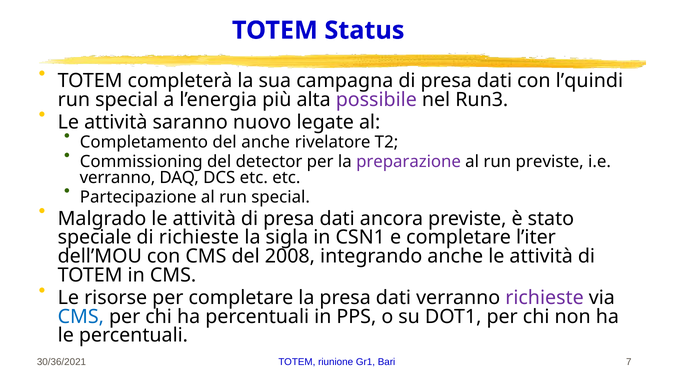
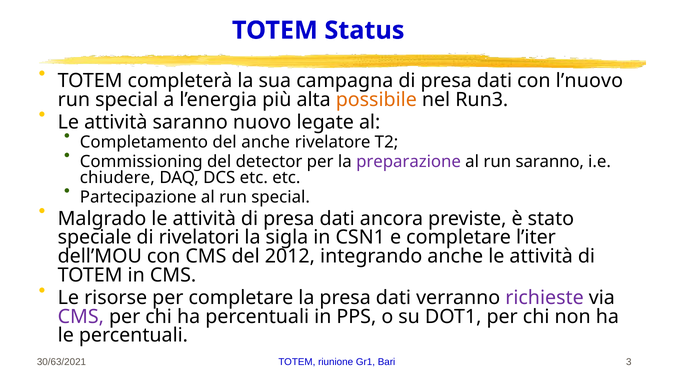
l’quindi: l’quindi -> l’nuovo (589, 81)
possibile colour: purple -> orange (376, 100)
run previste: previste -> saranno (550, 162)
verranno: verranno -> chiudere (117, 178)
di richieste: richieste -> rivelatori (199, 238)
2008: 2008 -> 2012 (290, 256)
CMS colour: blue -> purple (81, 317)
30/36/2021: 30/36/2021 -> 30/63/2021 (61, 362)
7: 7 -> 3 (629, 362)
